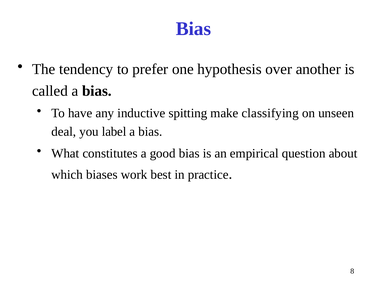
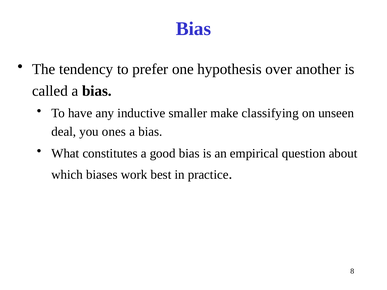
spitting: spitting -> smaller (188, 113)
label: label -> ones (114, 132)
